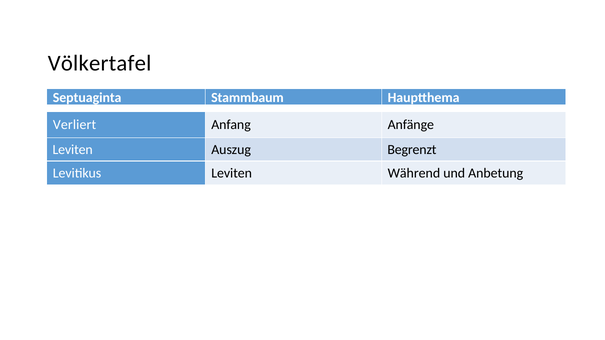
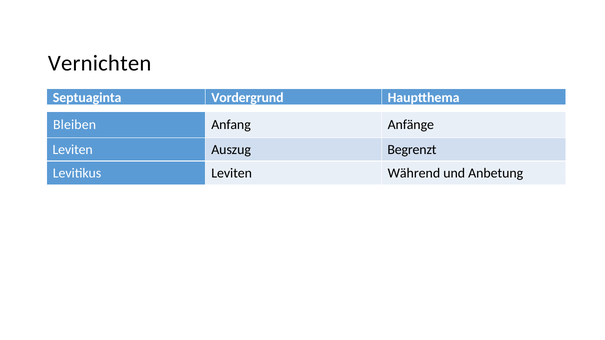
Völkertafel: Völkertafel -> Vernichten (100, 63)
Stammbaum: Stammbaum -> Vordergrund (247, 98)
Verliert: Verliert -> Bleiben (75, 125)
